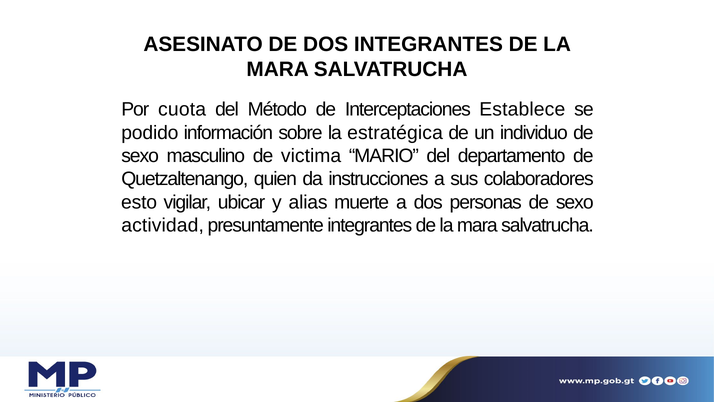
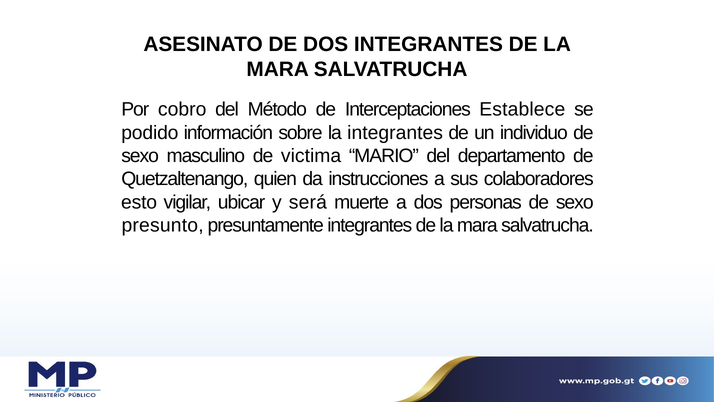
cuota: cuota -> cobro (182, 109)
la estratégica: estratégica -> integrantes (395, 132)
alias: alias -> será (308, 202)
actividad: actividad -> presunto (163, 225)
